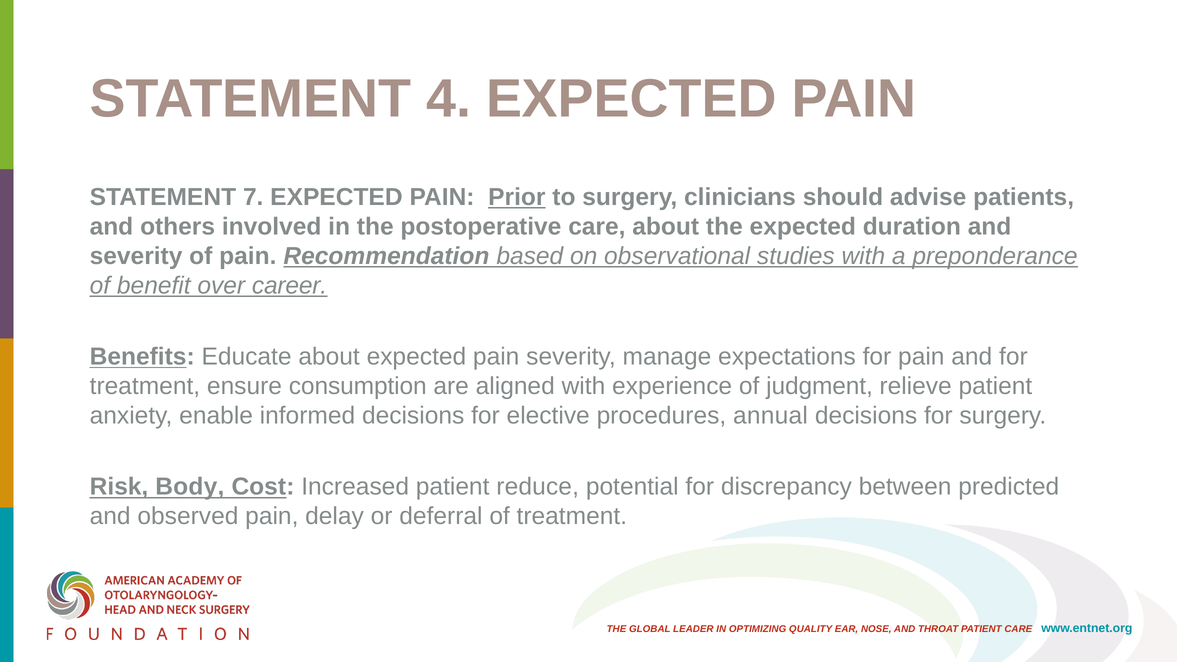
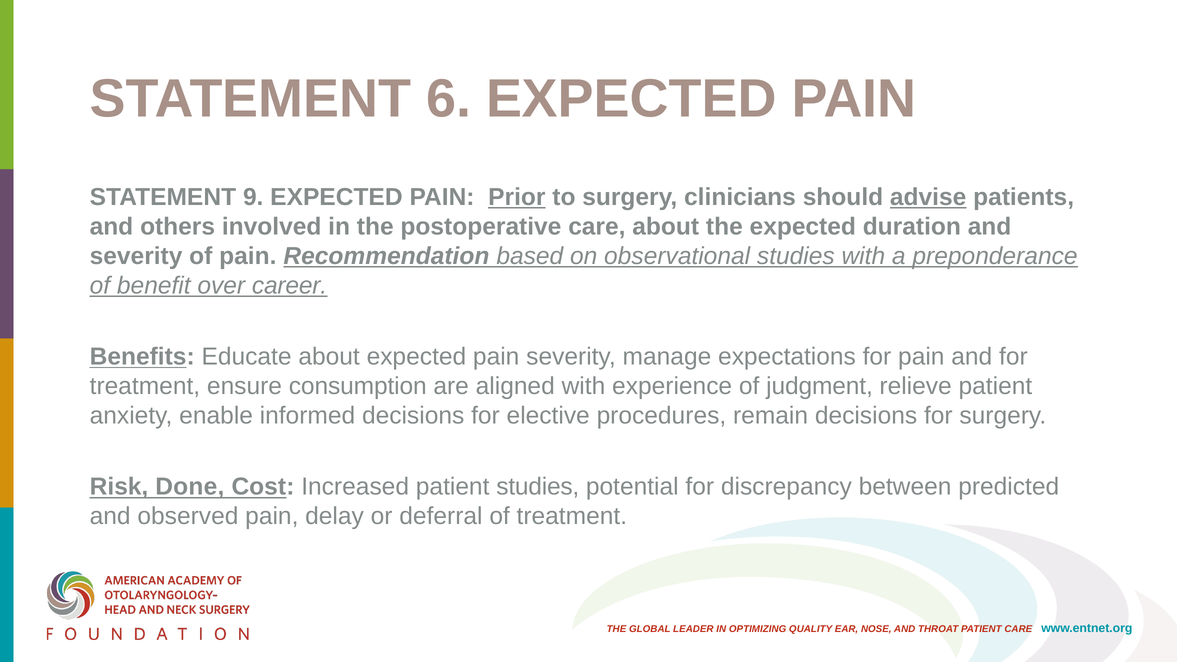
4: 4 -> 6 (449, 99)
7: 7 -> 9 (253, 197)
advise underline: none -> present (928, 197)
annual: annual -> remain (771, 416)
Body: Body -> Done (190, 487)
patient reduce: reduce -> studies (538, 487)
